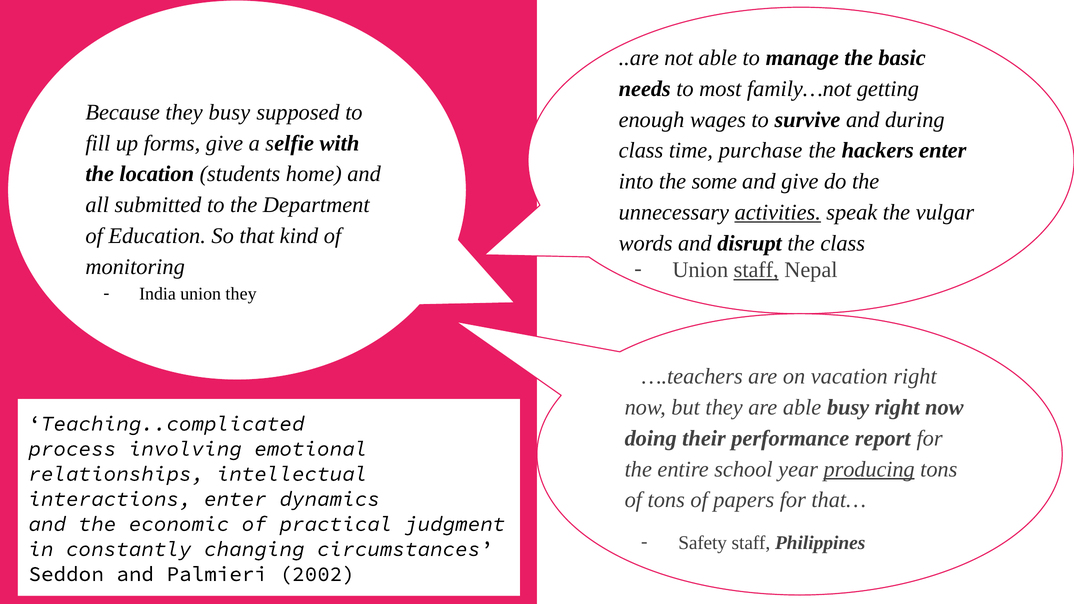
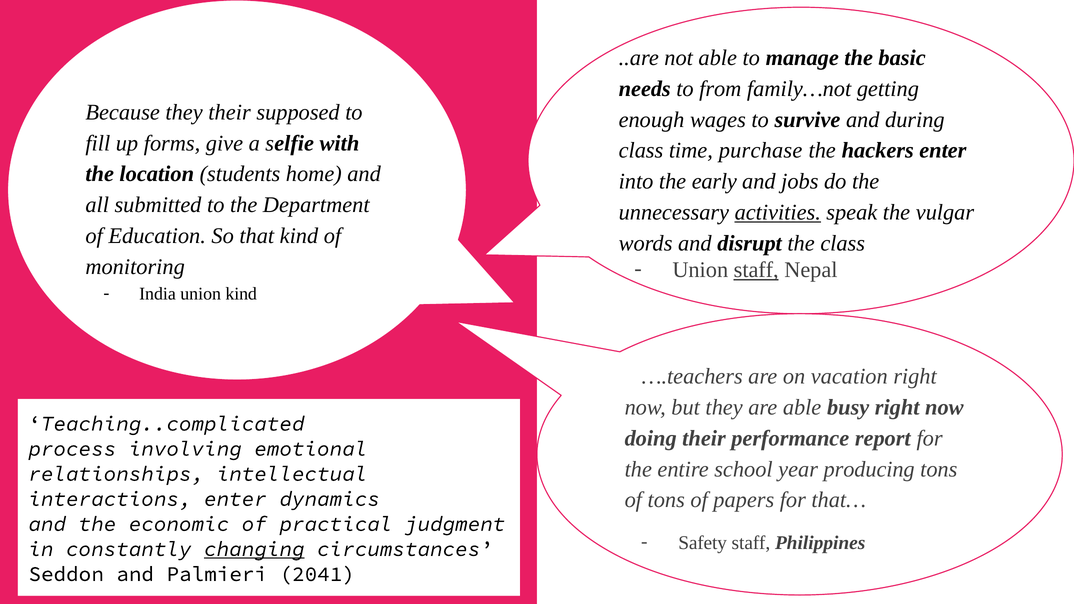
most: most -> from (720, 89)
they busy: busy -> their (230, 112)
some: some -> early (714, 181)
and give: give -> jobs (800, 181)
union they: they -> kind (241, 294)
producing underline: present -> none (869, 469)
changing underline: none -> present (254, 549)
2002: 2002 -> 2041 (317, 574)
